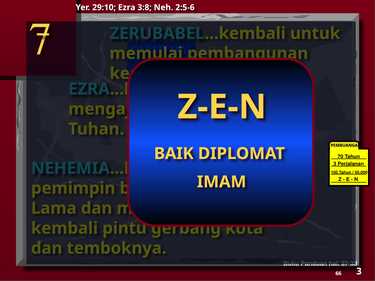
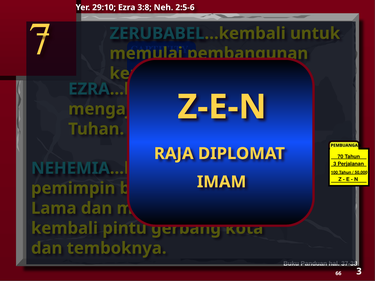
BAIK: BAIK -> RAJA (174, 154)
